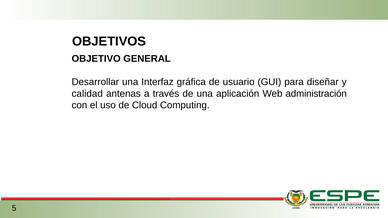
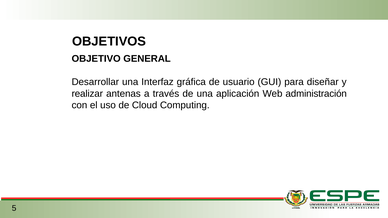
calidad: calidad -> realizar (87, 94)
